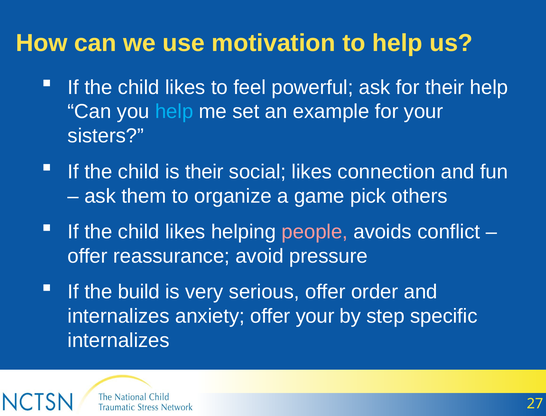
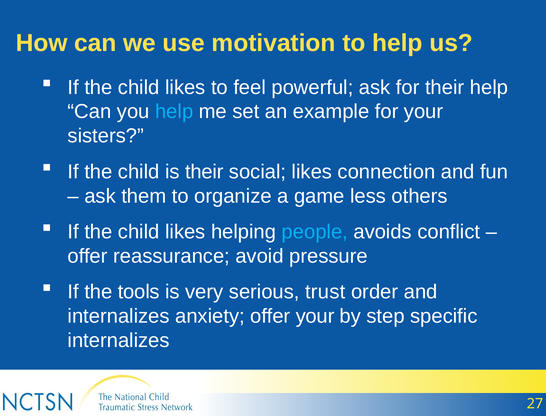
pick: pick -> less (368, 196)
people colour: pink -> light blue (315, 232)
build: build -> tools (139, 292)
serious offer: offer -> trust (325, 292)
